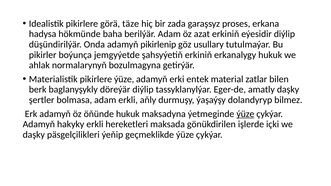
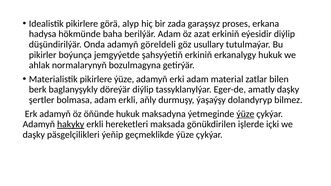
täze: täze -> alyp (131, 24)
pikirlenip: pikirlenip -> göreldeli (158, 44)
erki entek: entek -> adam (198, 79)
hakyky underline: none -> present (71, 124)
